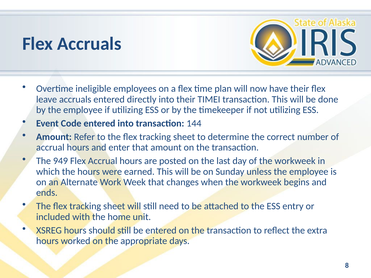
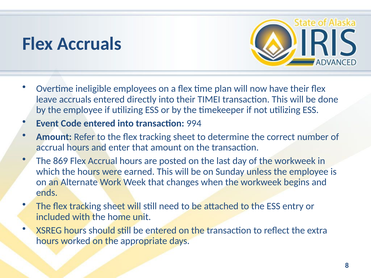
144: 144 -> 994 (194, 123)
949: 949 -> 869 (61, 161)
